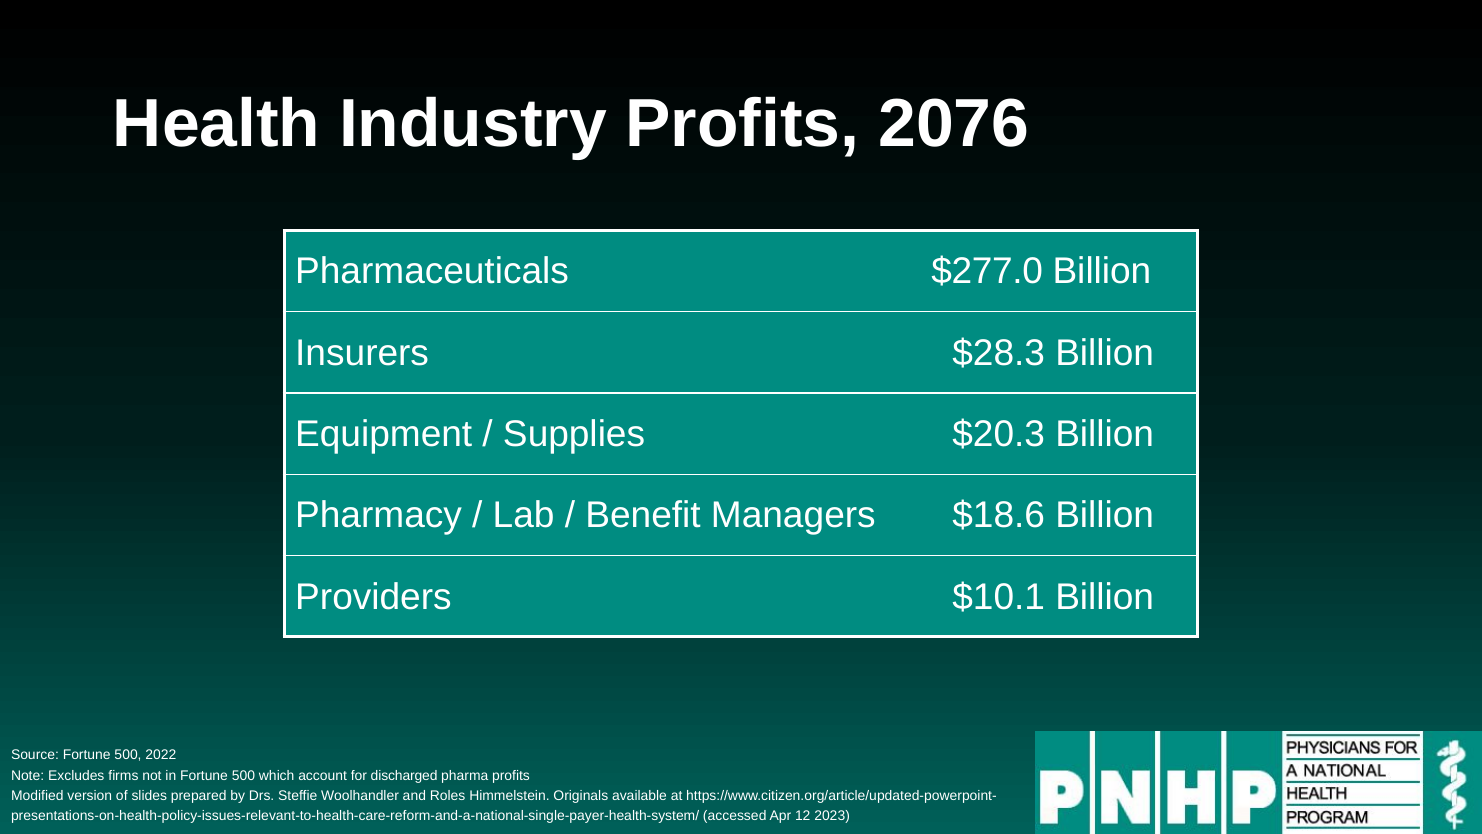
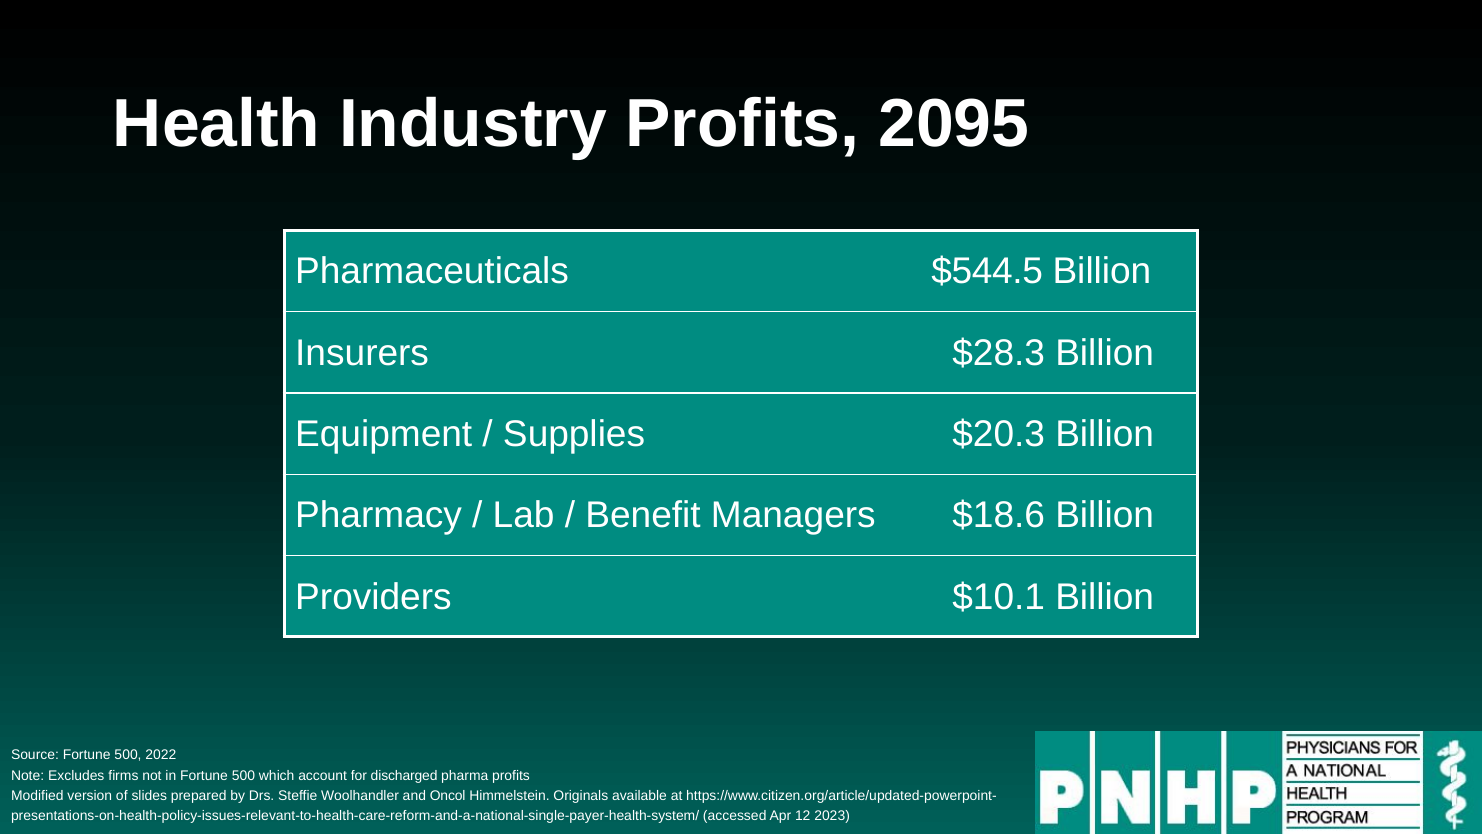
2076: 2076 -> 2095 (954, 124)
$277.0: $277.0 -> $544.5 (987, 271)
Roles: Roles -> Oncol (448, 795)
